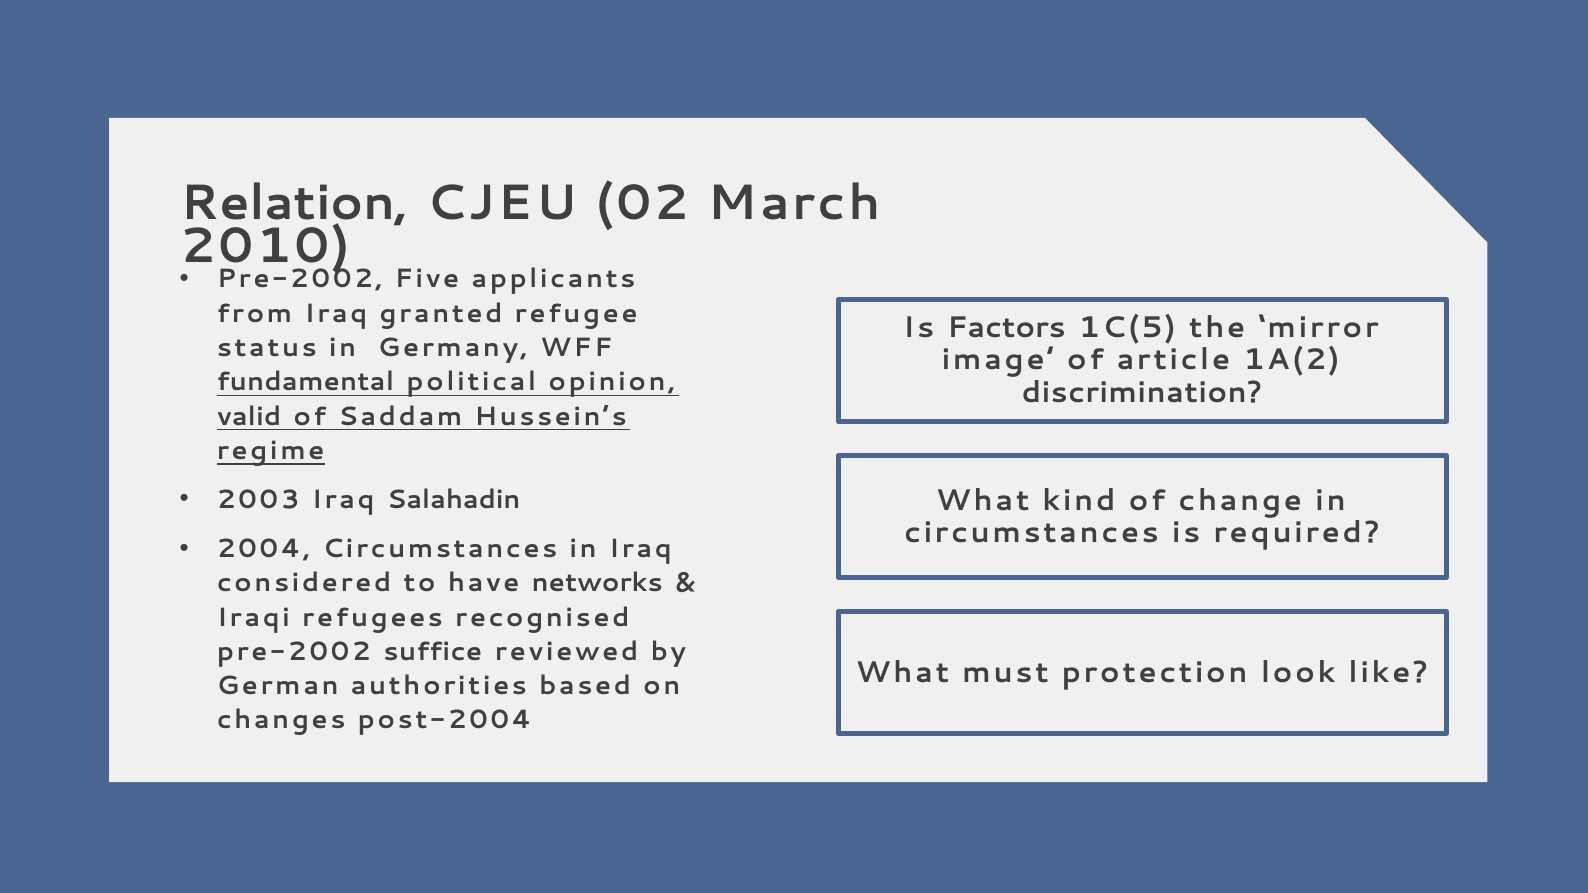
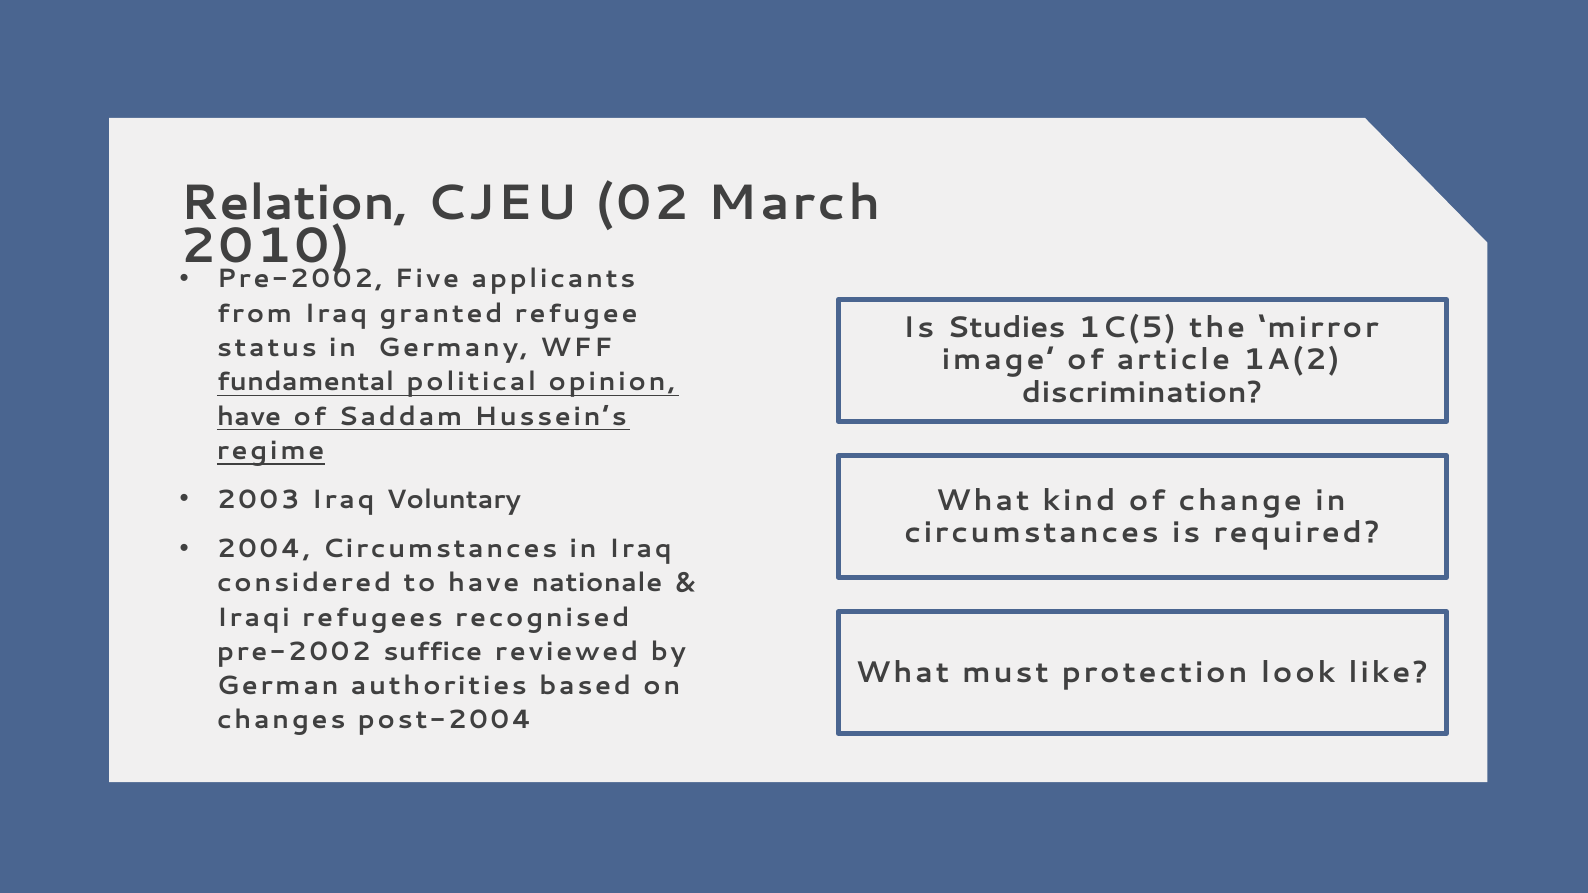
Factors: Factors -> Studies (1006, 328)
valid: valid -> have (249, 416)
Salahadin: Salahadin -> Voluntary (454, 500)
networks: networks -> nationale (597, 583)
